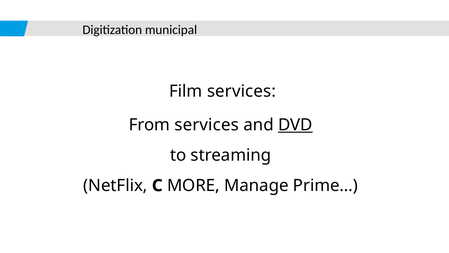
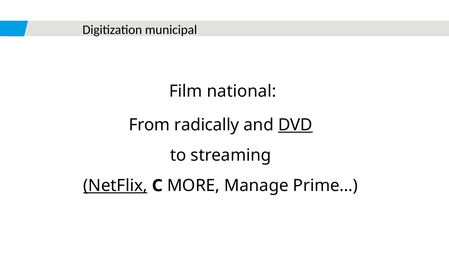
Film services: services -> national (242, 91)
From services: services -> radically (207, 125)
NetFlix underline: none -> present (115, 185)
